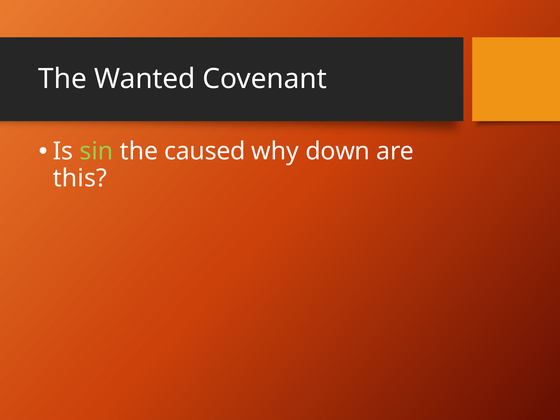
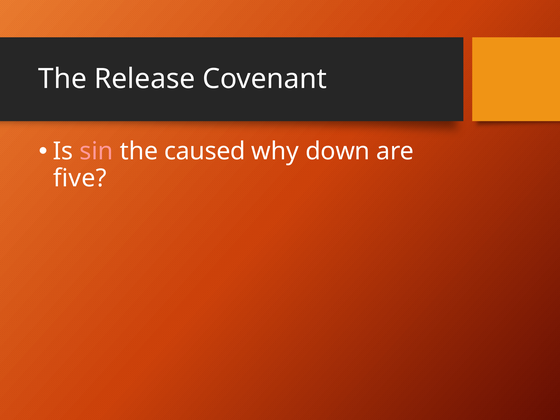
Wanted: Wanted -> Release (145, 79)
sin colour: light green -> pink (96, 151)
this: this -> five (80, 178)
